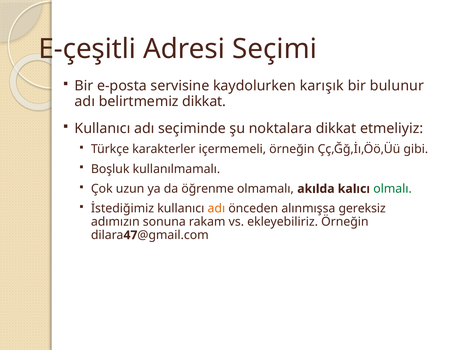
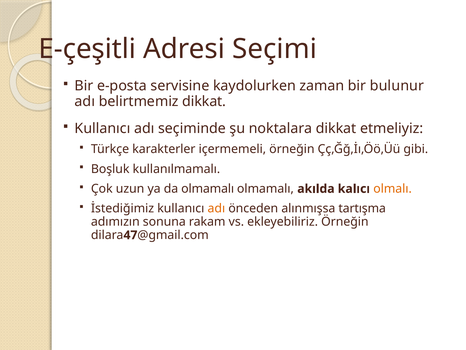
karışık: karışık -> zaman (322, 86)
da öğrenme: öğrenme -> olmamalı (208, 189)
olmalı colour: green -> orange (393, 189)
gereksiz: gereksiz -> tartışma (362, 208)
